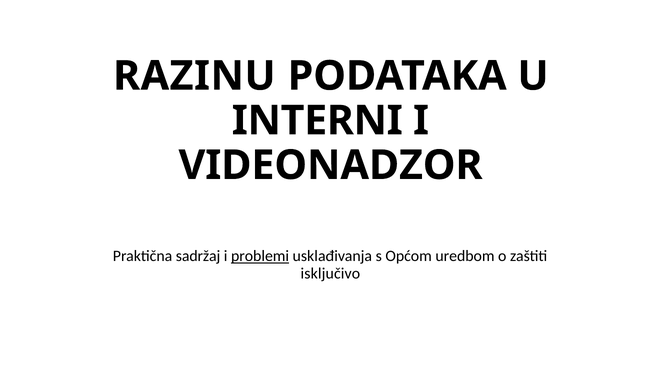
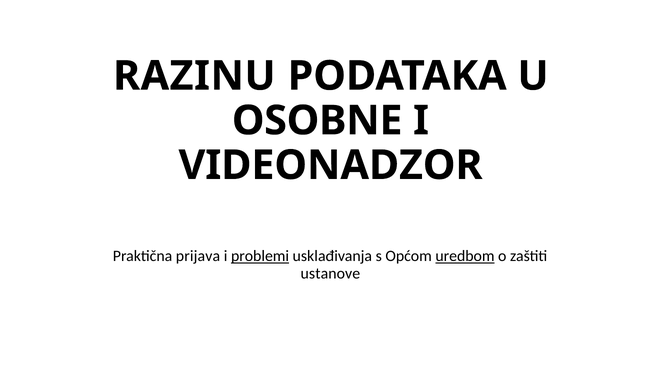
INTERNI: INTERNI -> OSOBNE (317, 121)
sadržaj: sadržaj -> prijava (198, 256)
uredbom underline: none -> present (465, 256)
isključivo: isključivo -> ustanove (330, 273)
